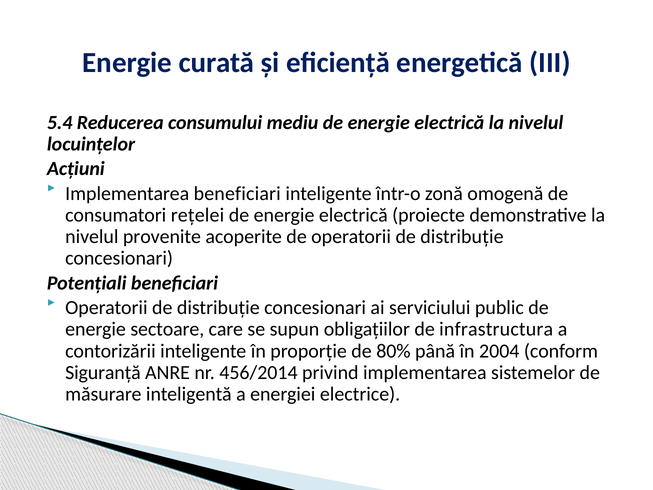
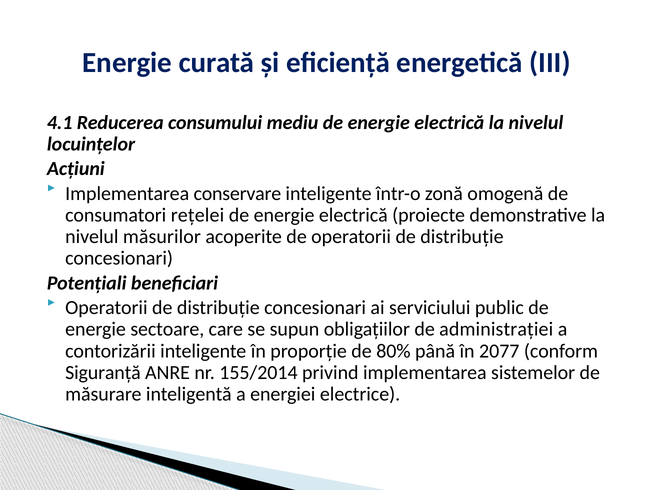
5.4: 5.4 -> 4.1 (60, 122)
Implementarea beneficiari: beneficiari -> conservare (237, 193)
provenite: provenite -> măsurilor (162, 237)
infrastructura: infrastructura -> administraţiei (496, 329)
2004: 2004 -> 2077 (499, 351)
456/2014: 456/2014 -> 155/2014 (258, 372)
